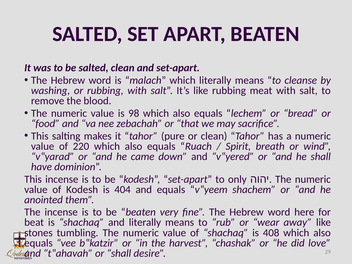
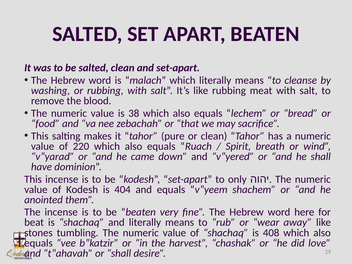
98: 98 -> 38 (134, 113)
